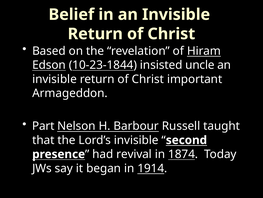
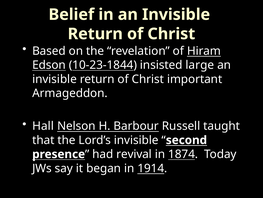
uncle: uncle -> large (200, 65)
Part: Part -> Hall (43, 126)
